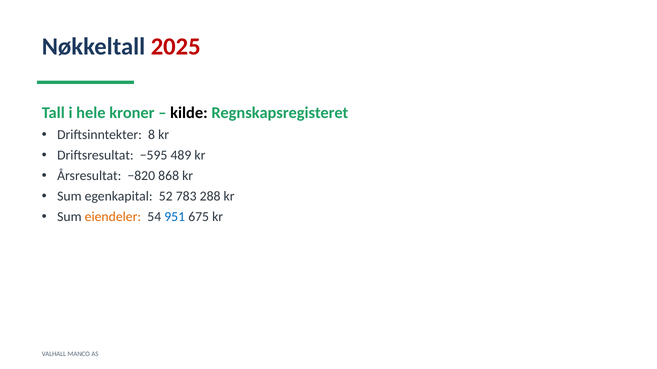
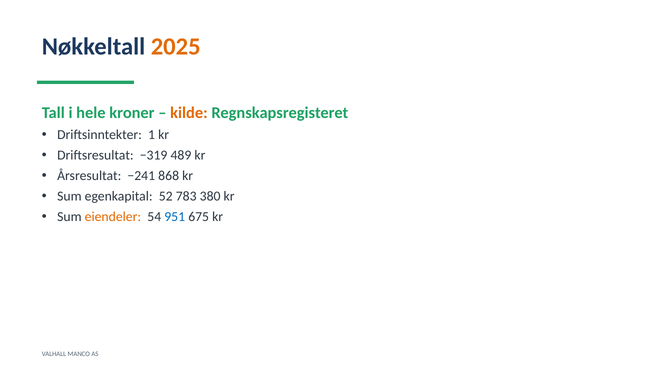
2025 colour: red -> orange (176, 47)
kilde colour: black -> orange (189, 113)
8: 8 -> 1 (152, 135)
−595: −595 -> −319 (154, 156)
−820: −820 -> −241 (141, 176)
288: 288 -> 380 (210, 197)
